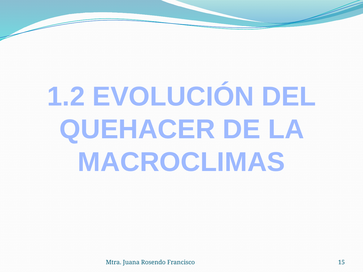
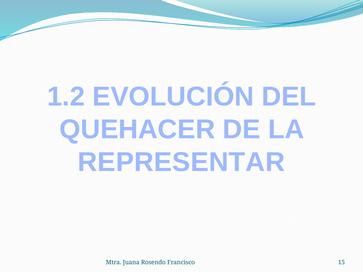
MACROCLIMAS: MACROCLIMAS -> REPRESENTAR (181, 162)
